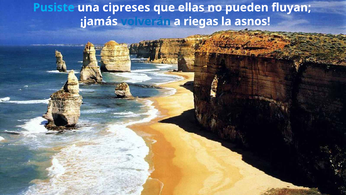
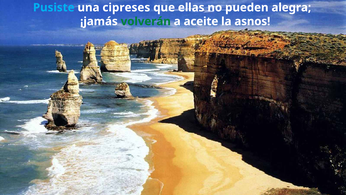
fluyan: fluyan -> alegra (291, 8)
volverán colour: blue -> green (146, 21)
riegas: riegas -> aceite (201, 21)
